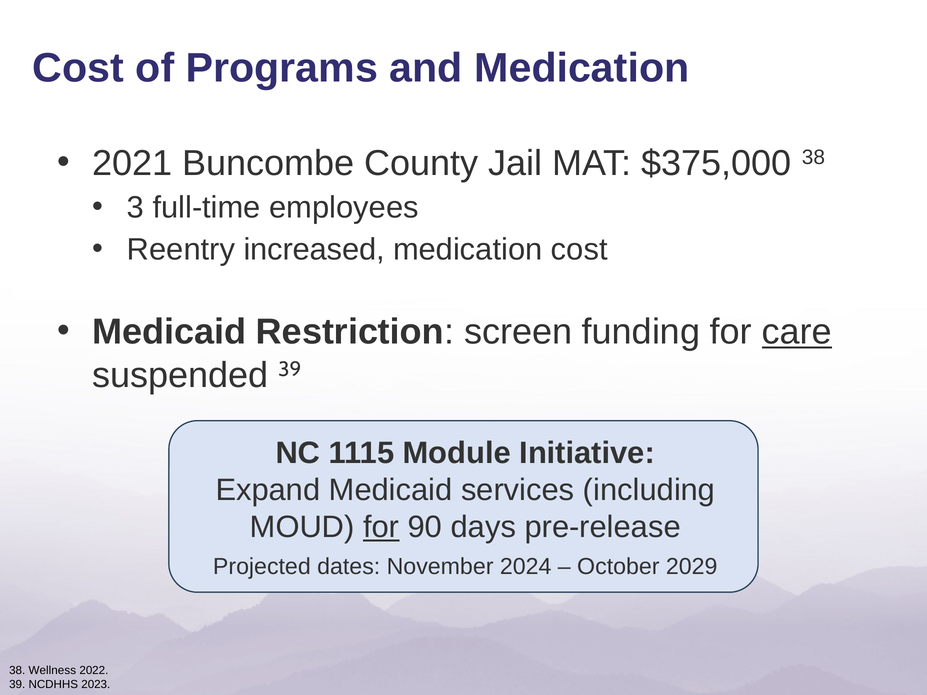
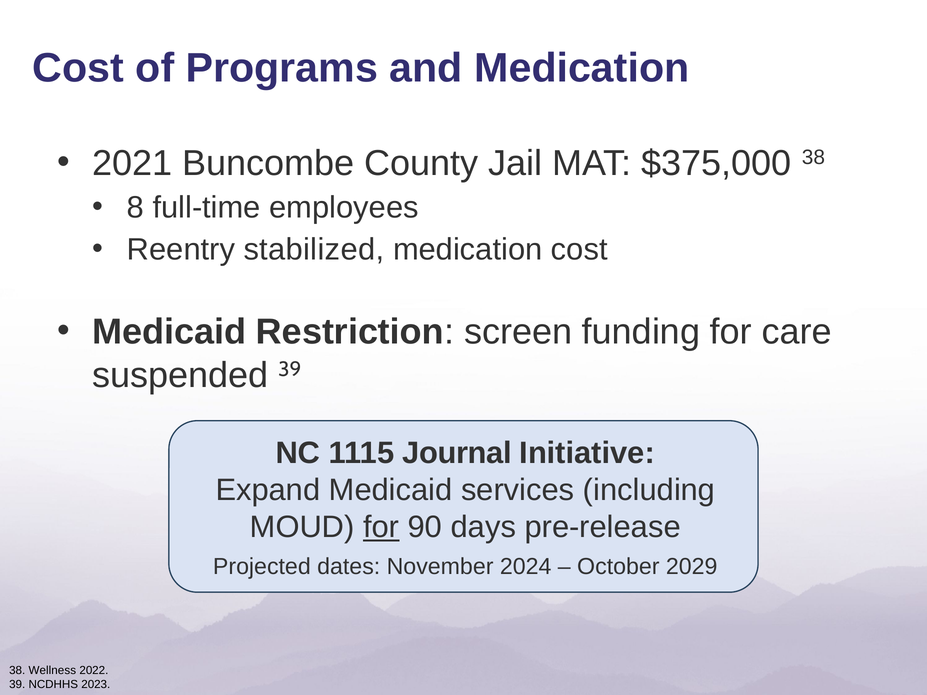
3: 3 -> 8 (136, 208)
increased: increased -> stabilized (314, 250)
care underline: present -> none (797, 332)
Module: Module -> Journal (457, 453)
